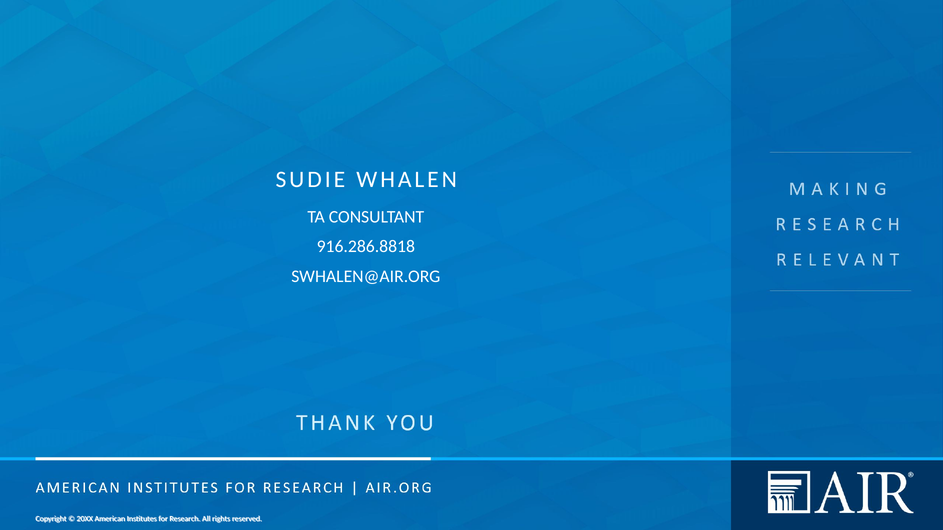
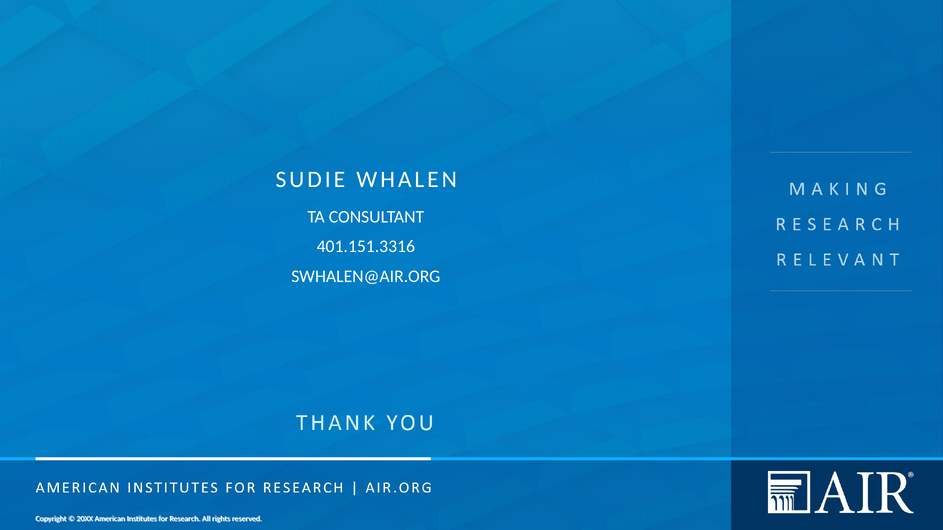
916.286.8818: 916.286.8818 -> 401.151.3316 (366, 247)
